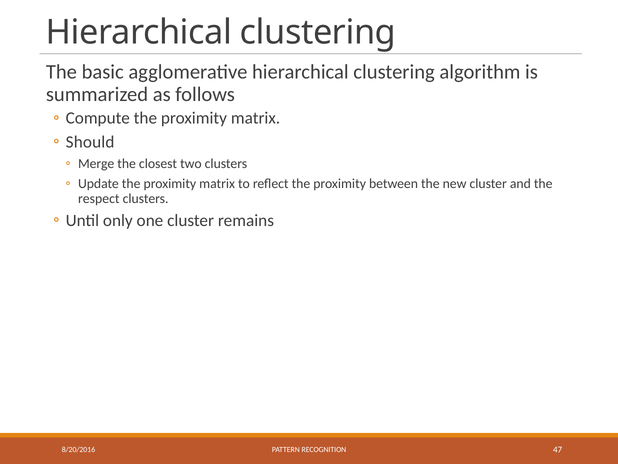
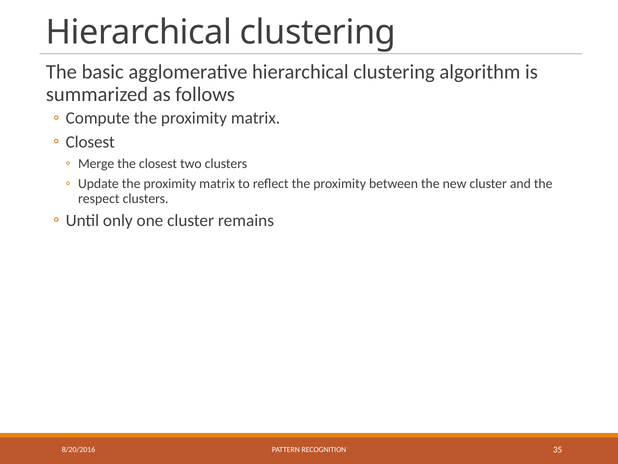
Should: Should -> Closest (90, 142)
47: 47 -> 35 (558, 449)
